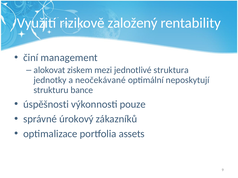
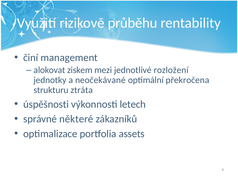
založený: založený -> průběhu (133, 23)
struktura: struktura -> rozložení (171, 70)
neposkytují: neposkytují -> překročena (188, 80)
bance: bance -> ztráta (82, 90)
pouze: pouze -> letech (133, 104)
úrokový: úrokový -> některé (76, 119)
